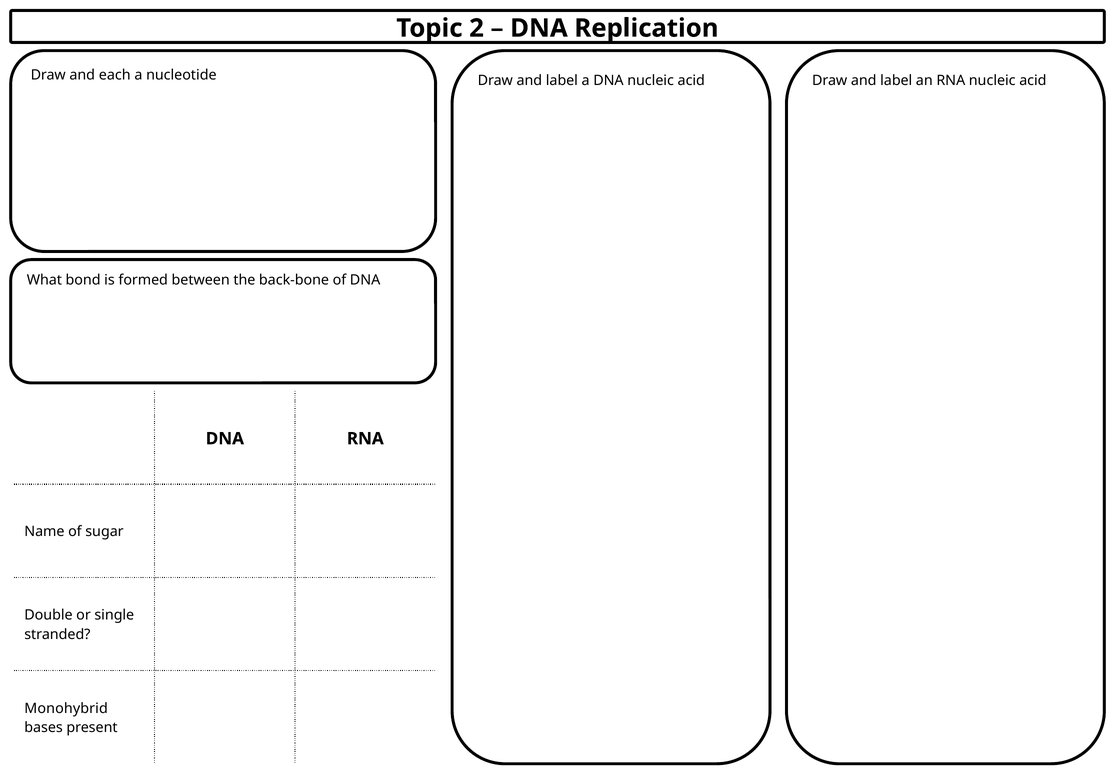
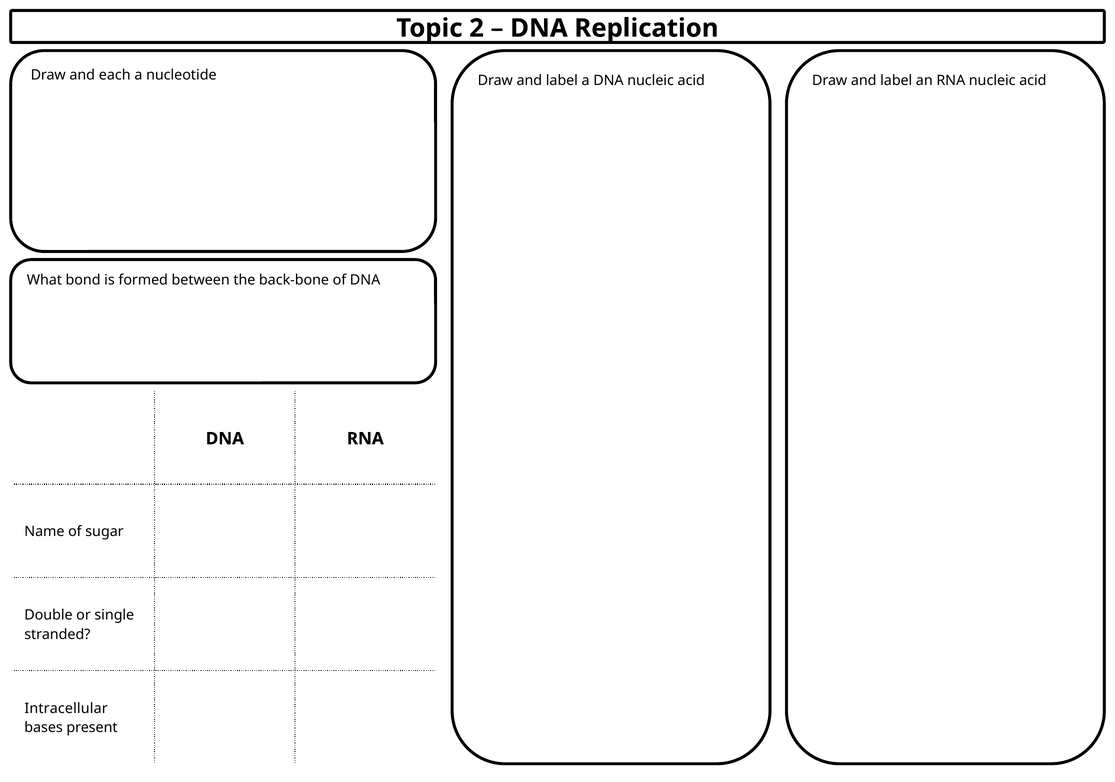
Monohybrid: Monohybrid -> Intracellular (66, 709)
